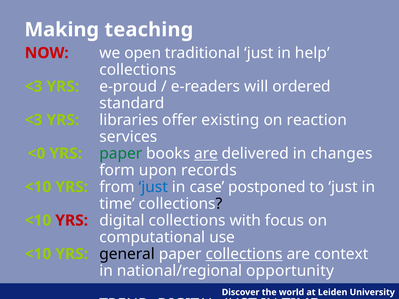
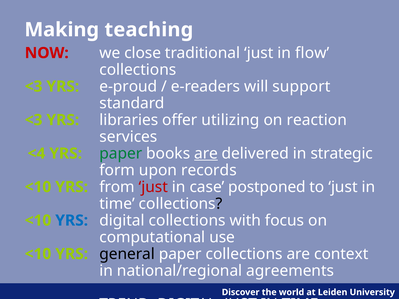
open: open -> close (143, 53)
help: help -> flow (312, 53)
ordered: ordered -> support (301, 87)
existing: existing -> utilizing (230, 120)
<0: <0 -> <4 (36, 154)
changes: changes -> strategic (342, 154)
just colour: blue -> red (153, 187)
YRS colour: red -> blue (72, 221)
collections underline: present -> none (244, 254)
opportunity: opportunity -> agreements (290, 271)
